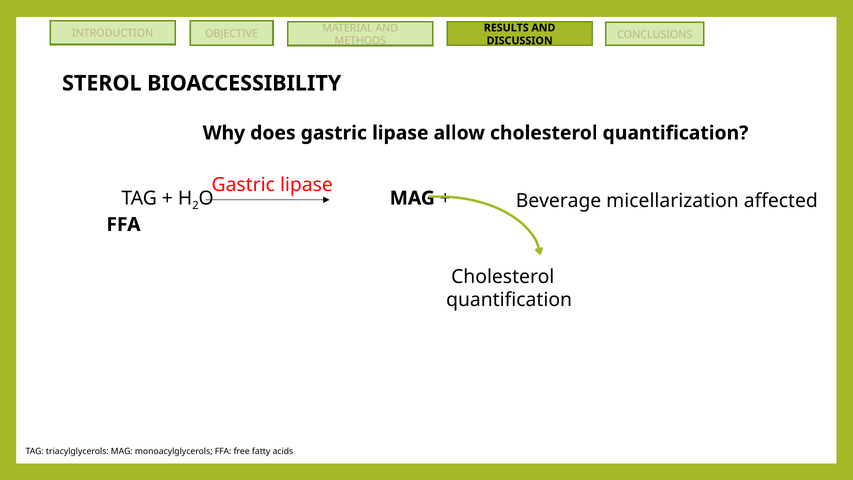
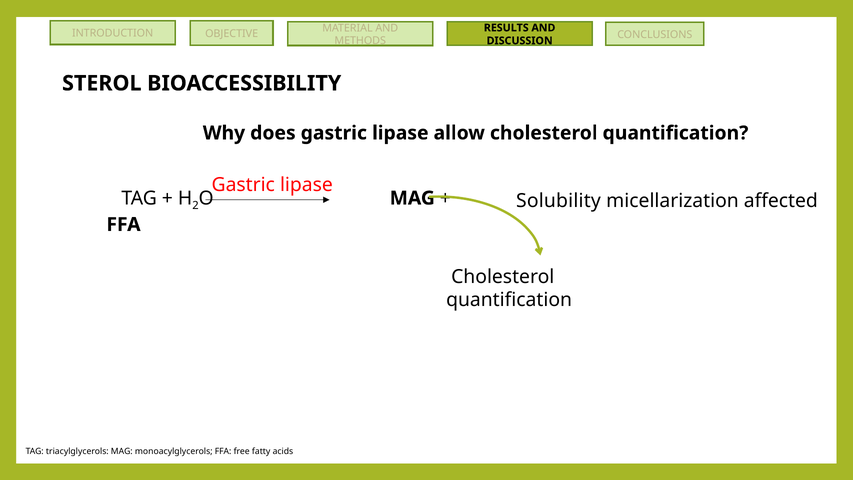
Beverage: Beverage -> Solubility (558, 201)
